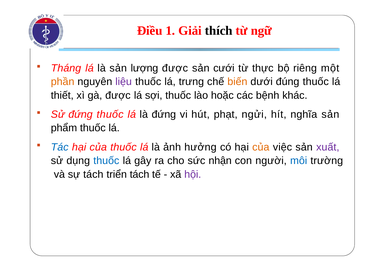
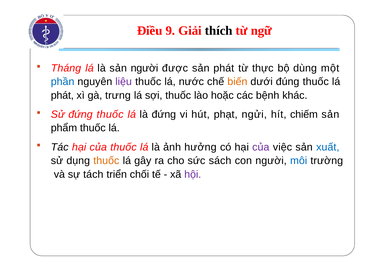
1: 1 -> 9 (170, 31)
sản lượng: lượng -> người (144, 68)
sản cưới: cưới -> phát (224, 68)
riêng: riêng -> dùng (305, 68)
phần colour: orange -> blue (63, 82)
trưng: trưng -> nước (191, 82)
thiết: thiết -> phát (62, 95)
gà được: được -> trưng (118, 95)
nghĩa: nghĩa -> chiếm (304, 115)
Tác colour: blue -> black (60, 147)
của colour: orange -> purple (261, 147)
xuất colour: purple -> blue (328, 147)
thuốc colour: blue -> orange (106, 161)
nhận: nhận -> sách (220, 161)
triển tách: tách -> chối (139, 174)
